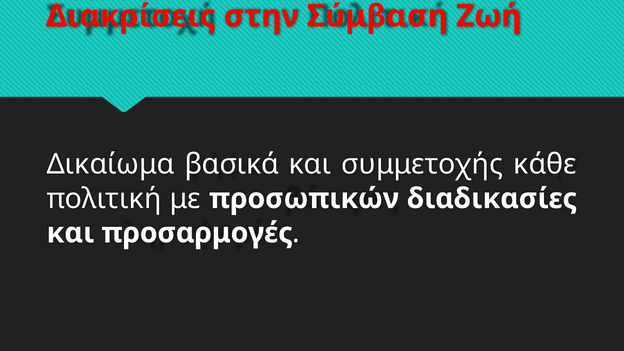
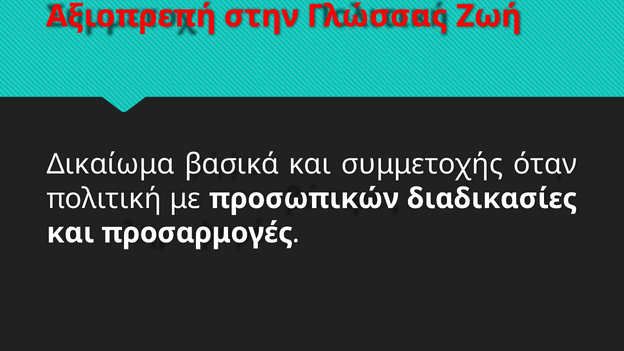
Διακρίσεις: Διακρίσεις -> Αξιοπρεπή (131, 16)
Σύμβαση: Σύμβαση -> Γλώσσας (377, 16)
κάθε: κάθε -> όταν (545, 164)
